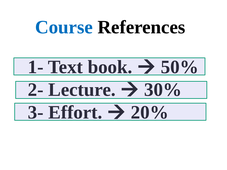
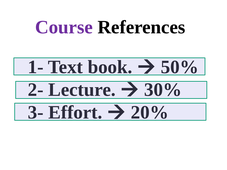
Course colour: blue -> purple (64, 27)
